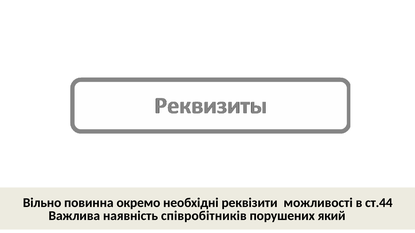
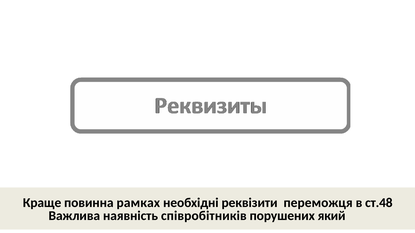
Вільно: Вільно -> Краще (42, 203)
окремо: окремо -> рамках (138, 203)
можливості: можливості -> переможця (318, 203)
ст.44: ст.44 -> ст.48 (379, 203)
